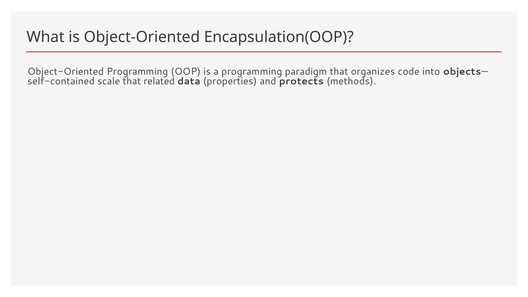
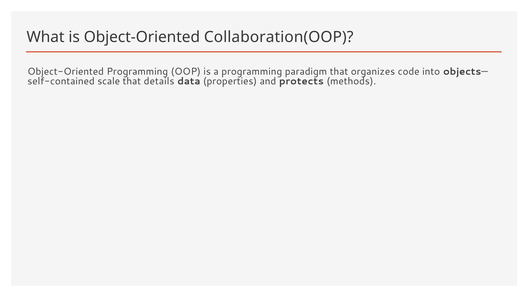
Encapsulation(OOP: Encapsulation(OOP -> Collaboration(OOP (279, 37)
related: related -> details (159, 81)
